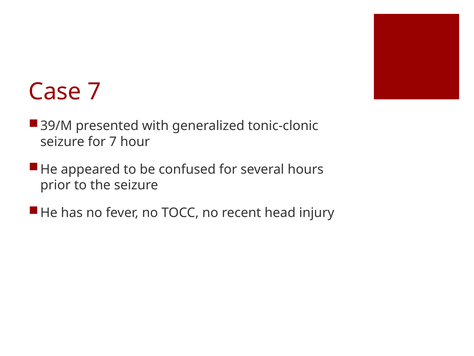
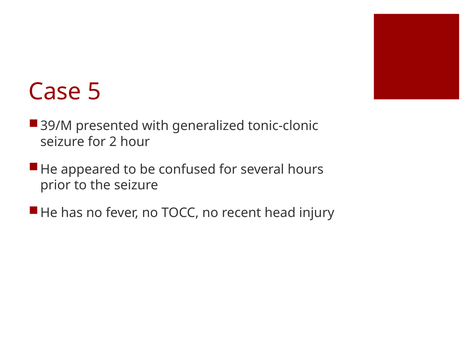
Case 7: 7 -> 5 (94, 92)
for 7: 7 -> 2 (113, 142)
